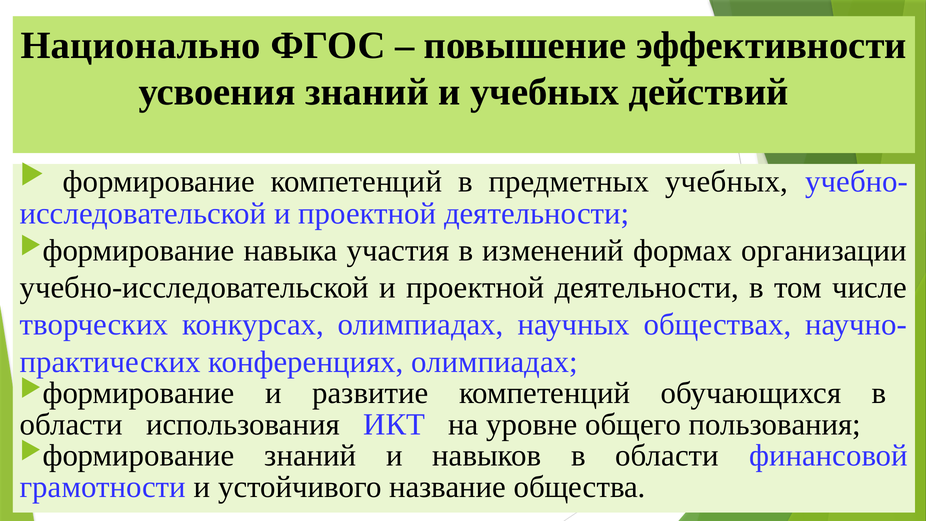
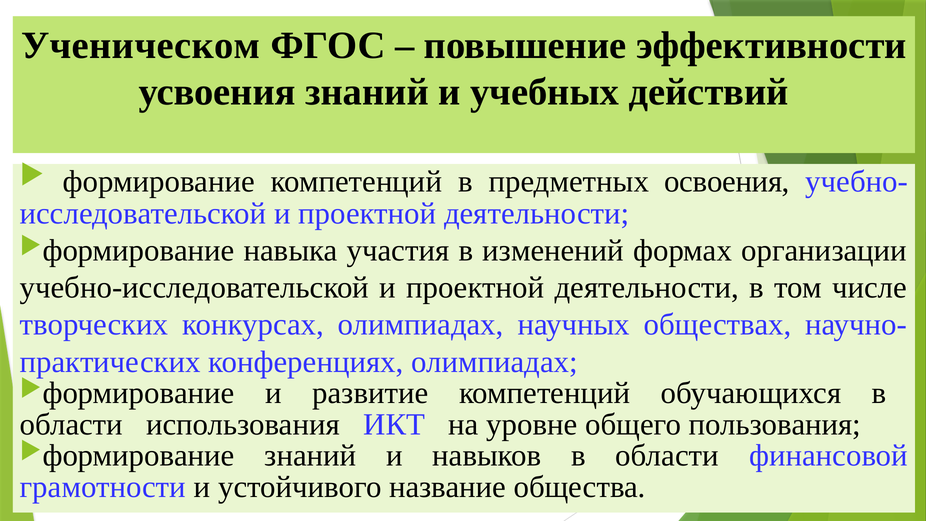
Национально: Национально -> Ученическом (141, 46)
предметных учебных: учебных -> освоения (727, 181)
